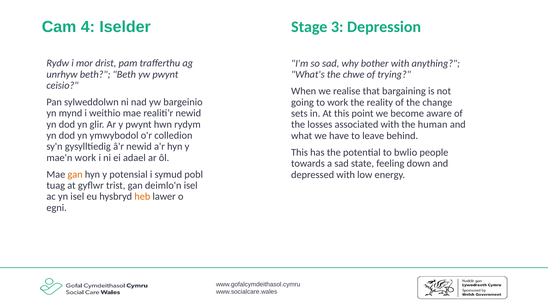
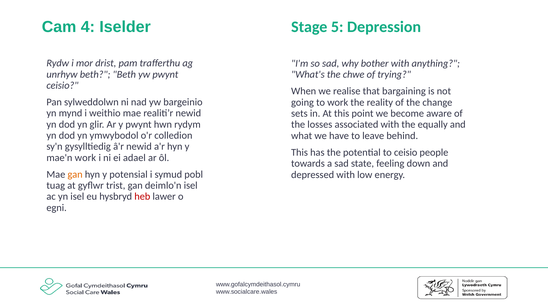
3: 3 -> 5 (337, 27)
human: human -> equally (433, 125)
to bwlio: bwlio -> ceisio (406, 153)
heb colour: orange -> red (142, 197)
